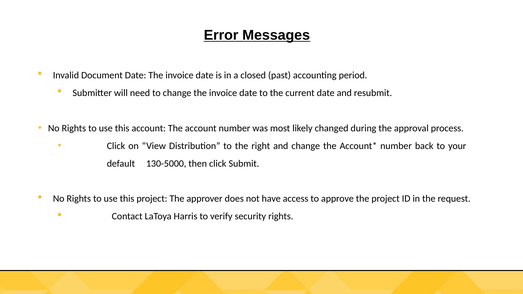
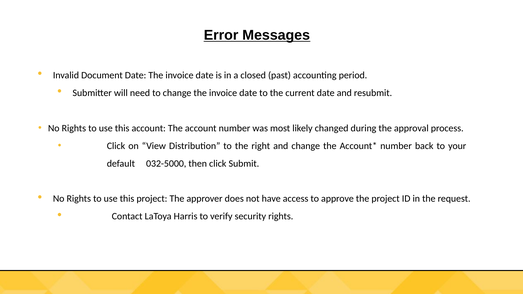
130-5000: 130-5000 -> 032-5000 (166, 164)
